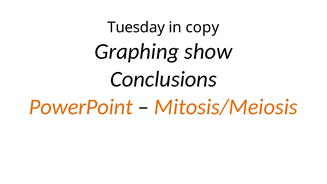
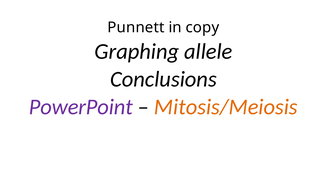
Tuesday: Tuesday -> Punnett (136, 27)
show: show -> allele (208, 52)
PowerPoint colour: orange -> purple (81, 107)
